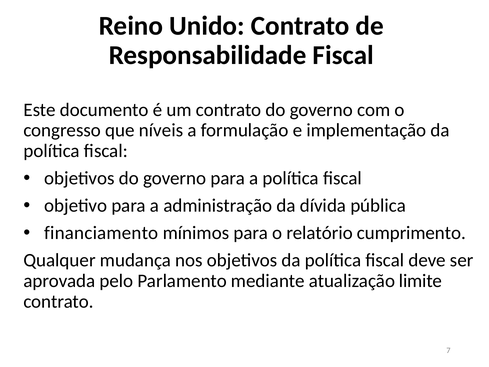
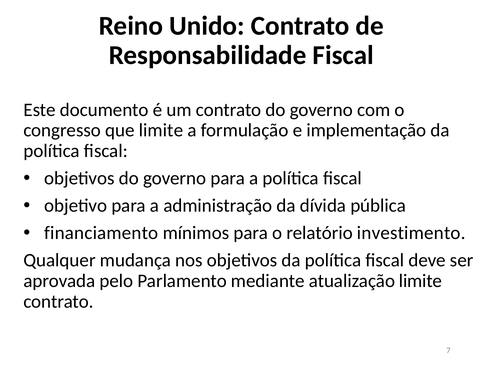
que níveis: níveis -> limite (161, 130)
cumprimento: cumprimento -> investimento (411, 233)
